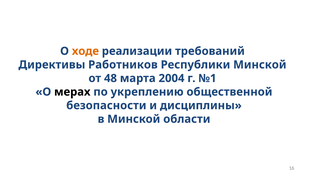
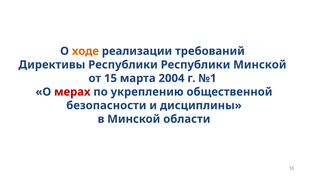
Директивы Работников: Работников -> Республики (123, 65)
48: 48 -> 15 (110, 78)
мерах colour: black -> red (72, 92)
